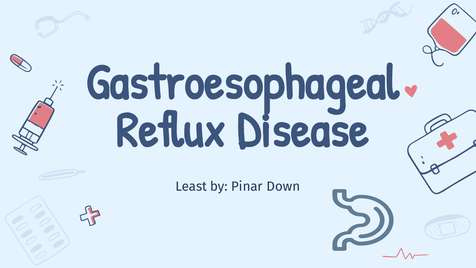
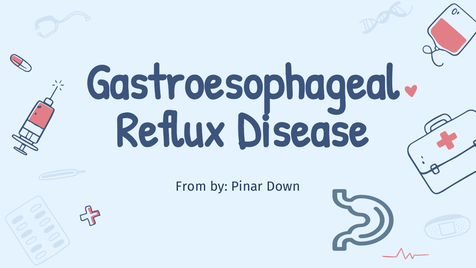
Least: Least -> From (191, 186)
